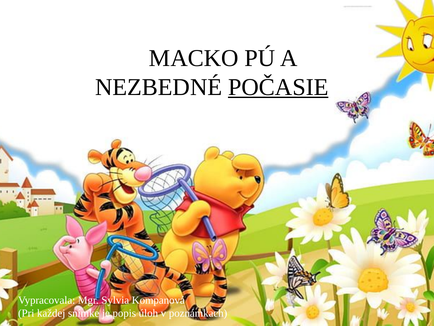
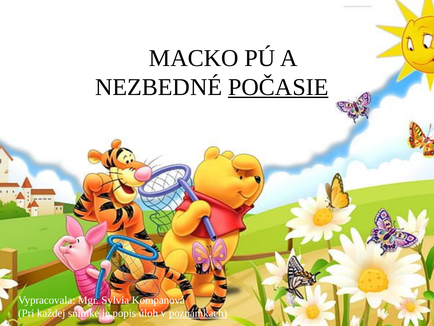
poznámkach underline: none -> present (198, 313)
